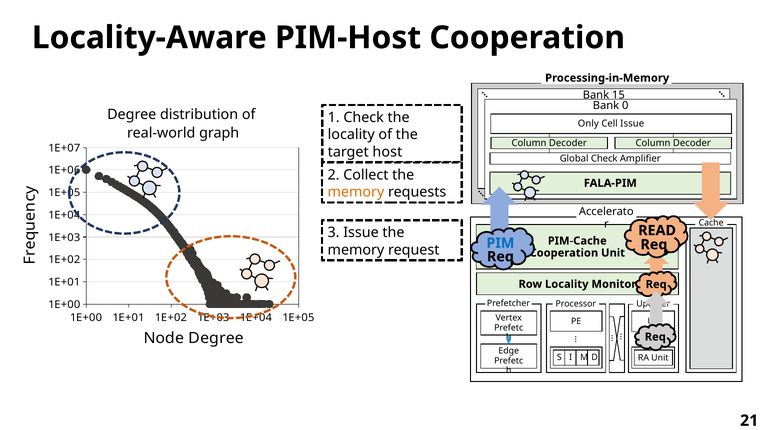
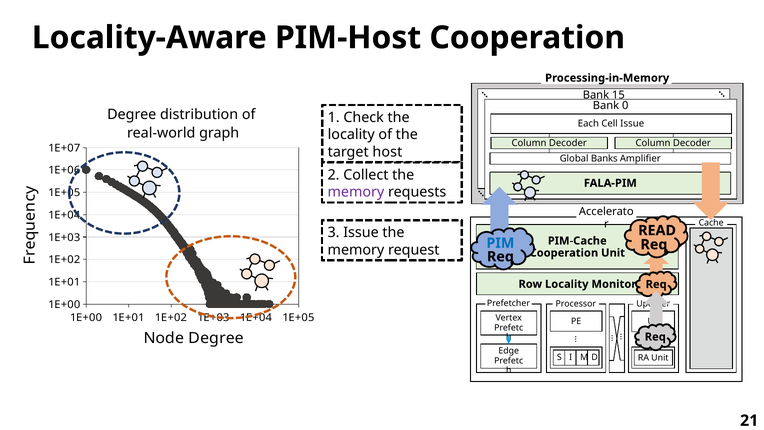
Only: Only -> Each (588, 124)
Global Check: Check -> Banks (604, 159)
memory colour: orange -> purple (356, 192)
